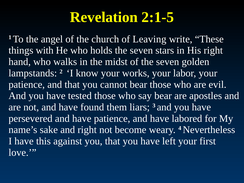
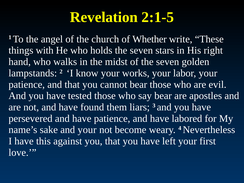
Leaving: Leaving -> Whether (150, 39)
and right: right -> your (87, 130)
